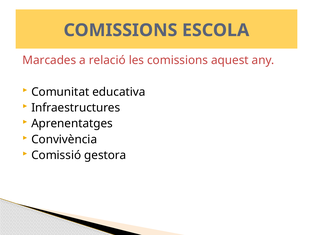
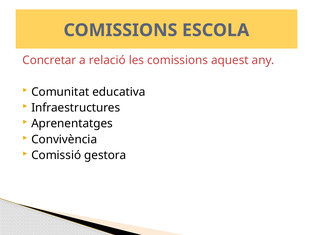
Marcades: Marcades -> Concretar (49, 60)
